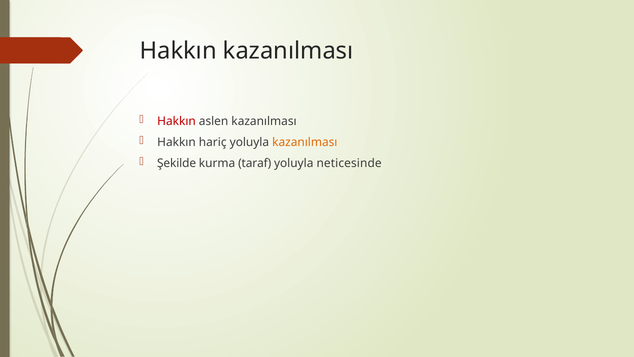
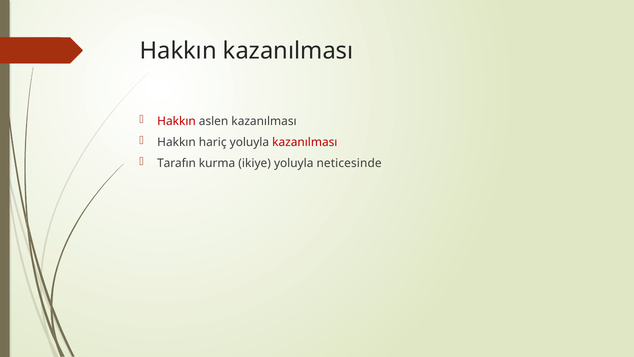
kazanılması colour: orange -> red (305, 142)
Şekilde: Şekilde -> Tarafın (177, 163)
taraf: taraf -> ikiye (255, 163)
